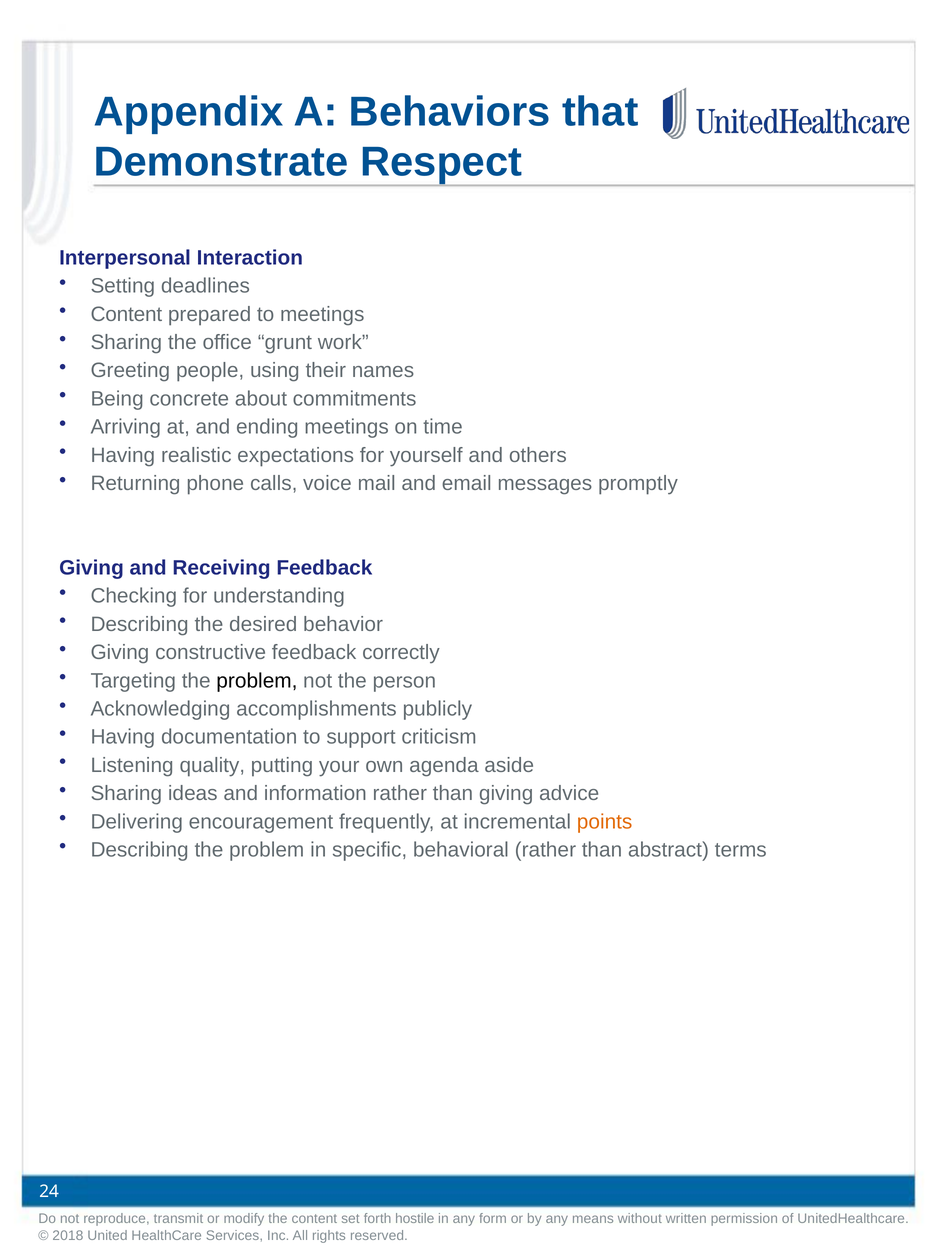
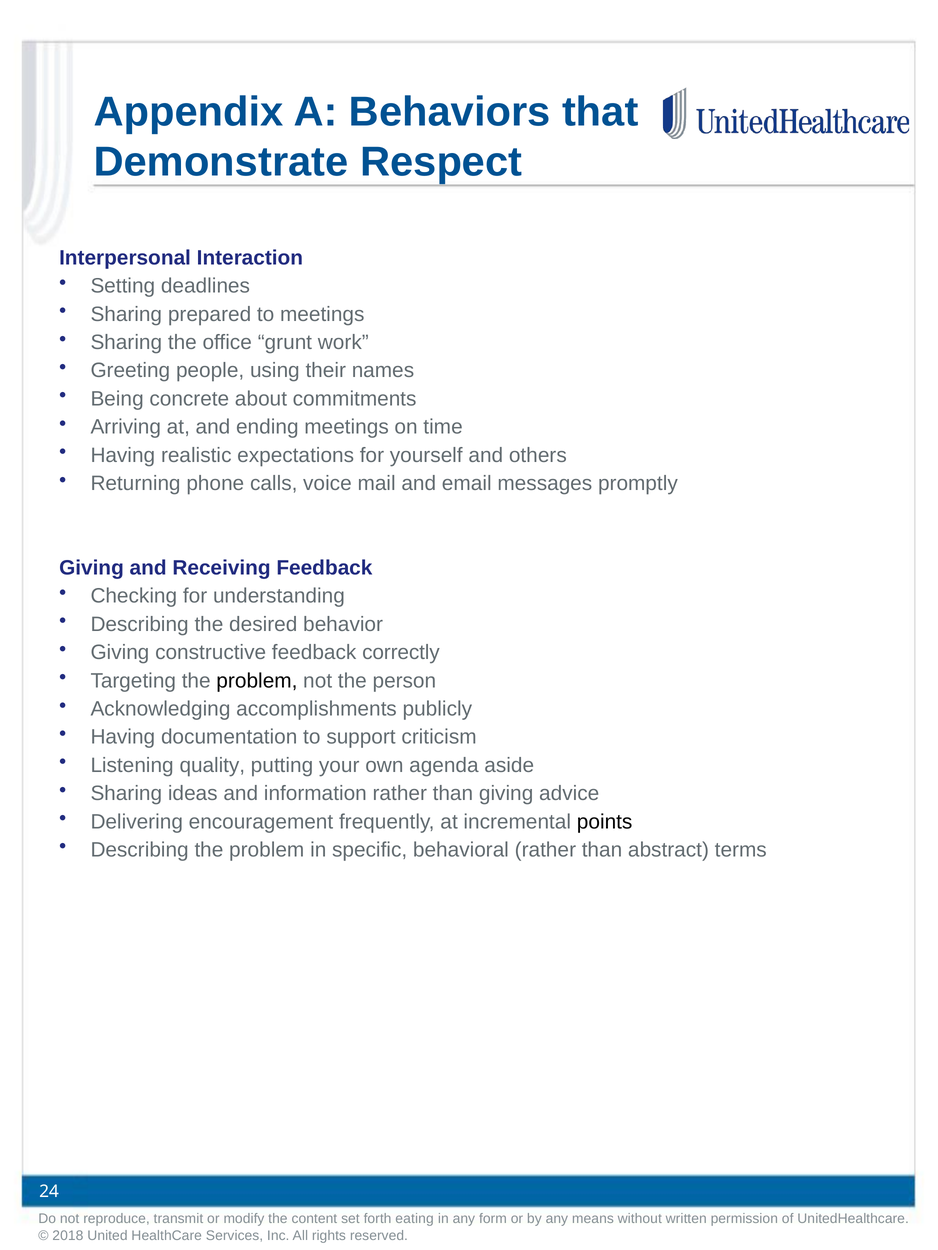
Content: Content -> Sharing (126, 314)
points colour: orange -> black (605, 822)
hostile: hostile -> eating (415, 1219)
